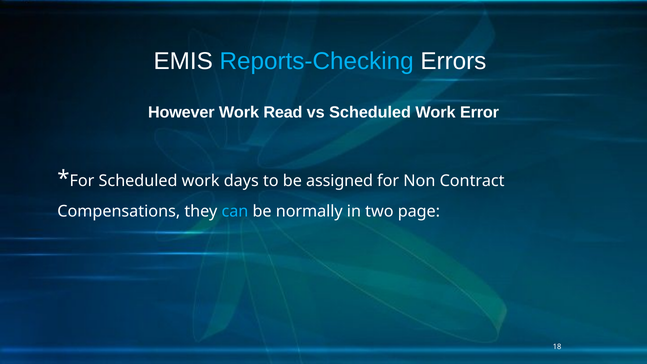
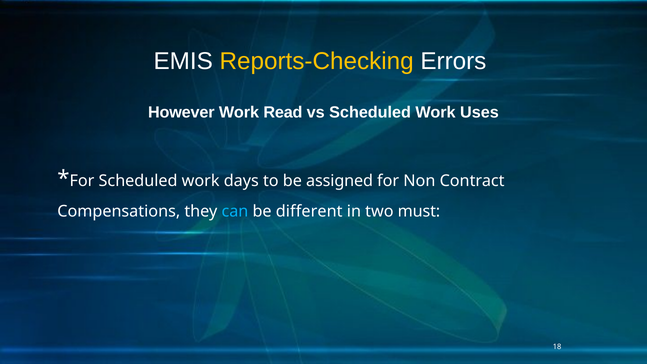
Reports-Checking colour: light blue -> yellow (317, 61)
Error: Error -> Uses (479, 112)
normally: normally -> different (309, 211)
page: page -> must (419, 211)
